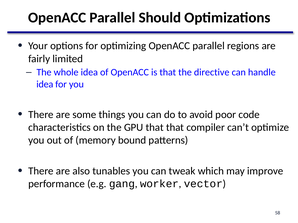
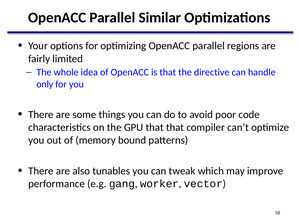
Should: Should -> Similar (160, 18)
idea: idea -> only (45, 84)
